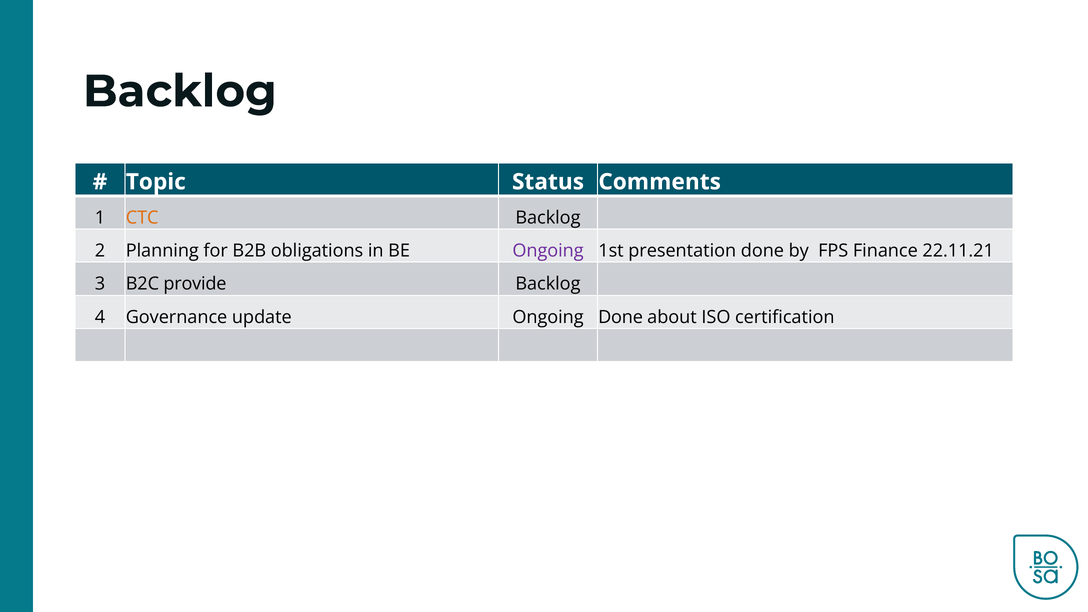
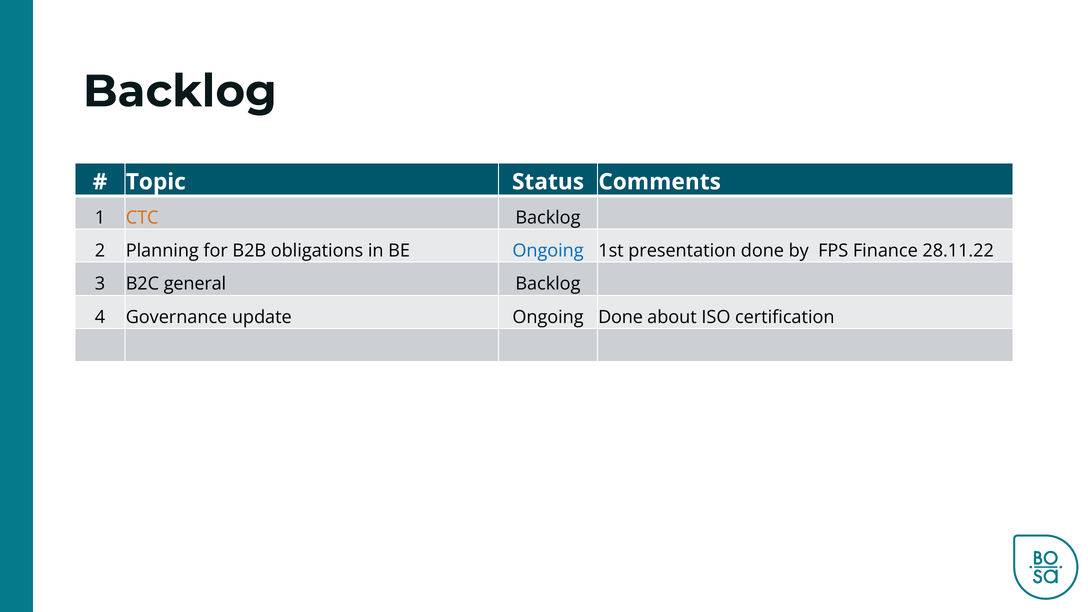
Ongoing colour: purple -> blue (548, 251)
22.11.21: 22.11.21 -> 28.11.22 (958, 251)
provide: provide -> general (195, 284)
